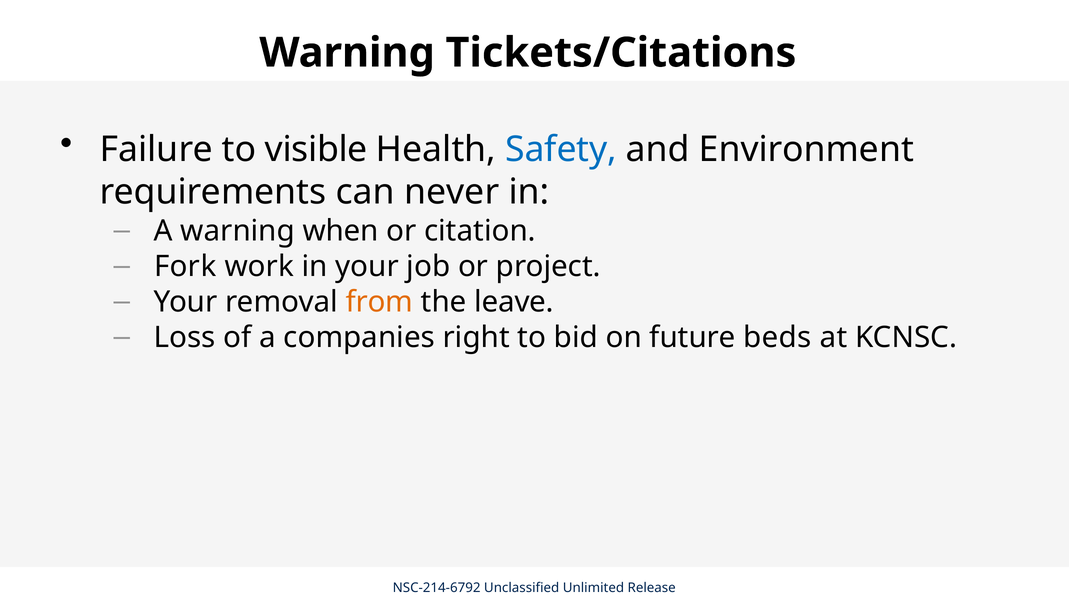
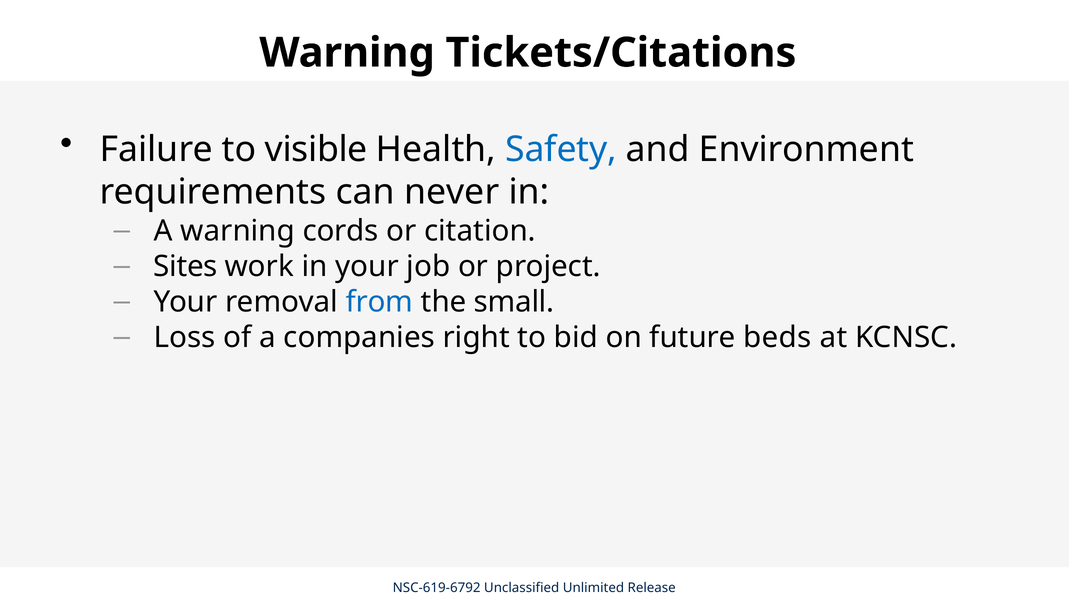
when: when -> cords (341, 231)
Fork: Fork -> Sites (186, 267)
from colour: orange -> blue (379, 302)
leave: leave -> small (514, 302)
NSC-214-6792: NSC-214-6792 -> NSC-619-6792 (437, 588)
